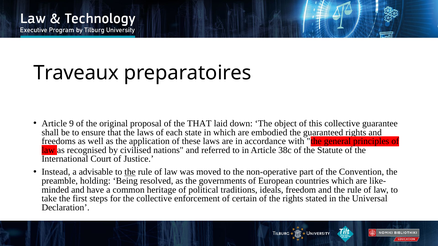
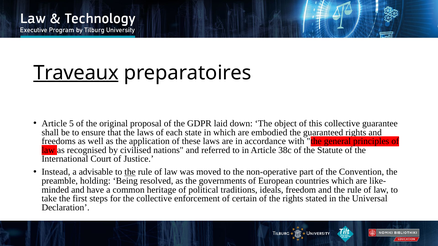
Traveaux underline: none -> present (76, 73)
9: 9 -> 5 (72, 124)
the THAT: THAT -> GDPR (199, 124)
